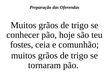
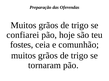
conhecer: conhecer -> confiarei (23, 35)
